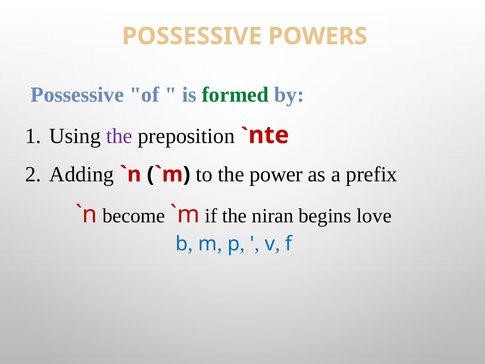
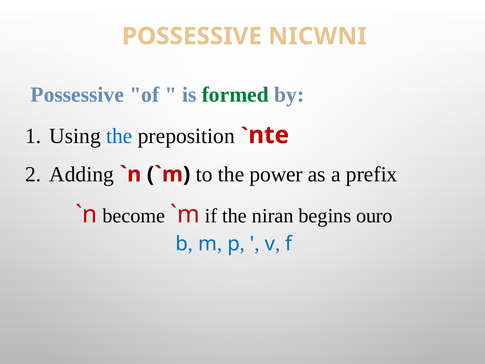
POWERS: POWERS -> NICWNI (318, 36)
the colour: purple -> blue (119, 136)
love: love -> ouro (374, 216)
